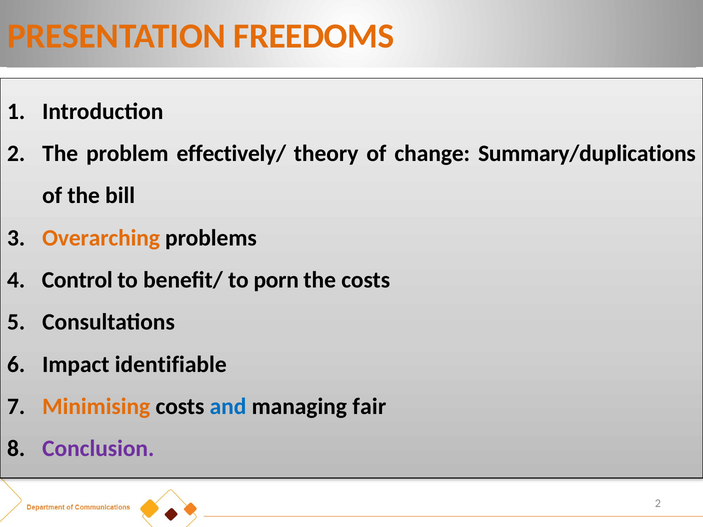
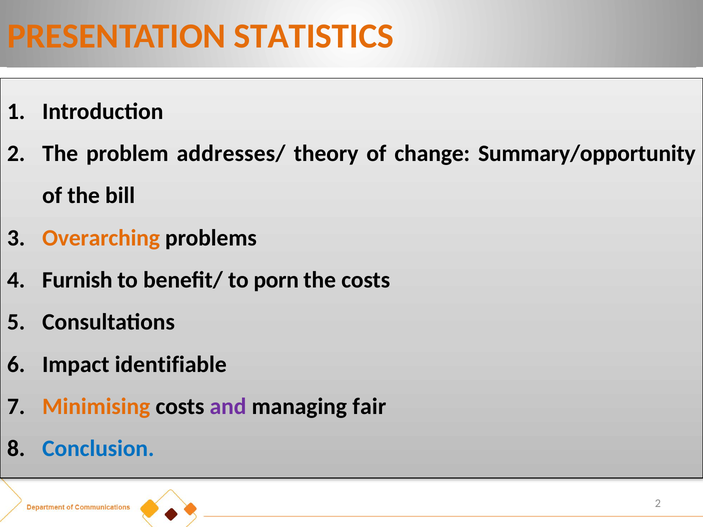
FREEDOMS: FREEDOMS -> STATISTICS (314, 36)
effectively/: effectively/ -> addresses/ (231, 154)
Summary/duplications: Summary/duplications -> Summary/opportunity (587, 154)
Control: Control -> Furnish (77, 280)
and colour: blue -> purple (228, 407)
Conclusion colour: purple -> blue (98, 449)
